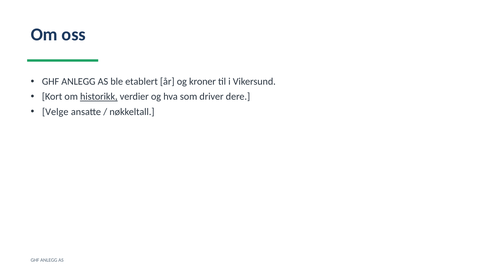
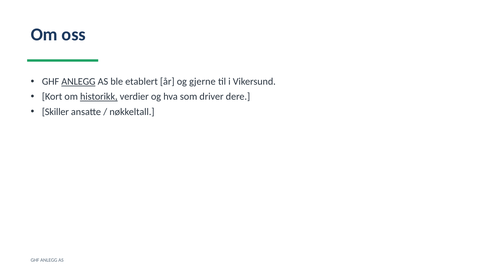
ANLEGG underline: none -> present (78, 82)
kroner: kroner -> gjerne (202, 82)
Velge: Velge -> Skiller (55, 112)
